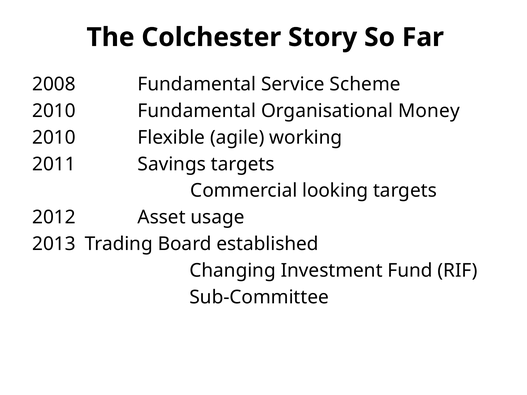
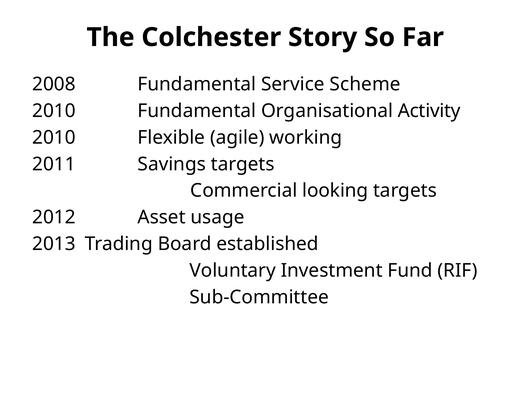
Money: Money -> Activity (429, 111)
Changing: Changing -> Voluntary (233, 271)
